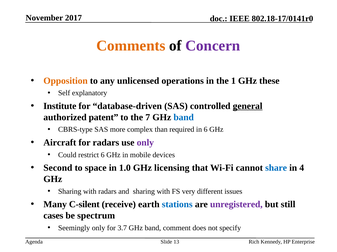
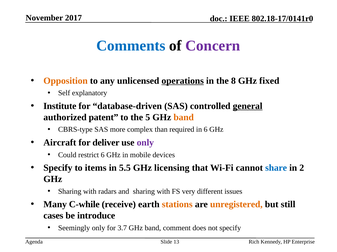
Comments colour: orange -> blue (131, 46)
operations underline: none -> present (183, 81)
1: 1 -> 8 (233, 81)
these: these -> fixed (269, 81)
7: 7 -> 5 (148, 118)
band colour: blue -> orange (184, 118)
for radars: radars -> deliver (106, 143)
Second: Second -> Specify (58, 168)
space: space -> items (96, 168)
1.0: 1.0 -> 5.5 (125, 168)
4: 4 -> 2 (302, 168)
C-silent: C-silent -> C-while (84, 205)
stations colour: blue -> orange (177, 205)
unregistered colour: purple -> orange (236, 205)
spectrum: spectrum -> introduce (96, 216)
